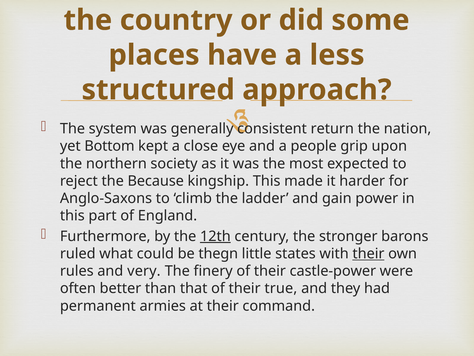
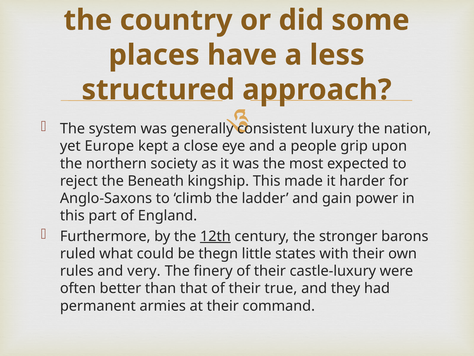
return: return -> luxury (332, 129)
Bottom: Bottom -> Europe (109, 146)
Because: Because -> Beneath (156, 181)
their underline: present -> none (368, 253)
castle-power: castle-power -> castle-luxury (333, 271)
